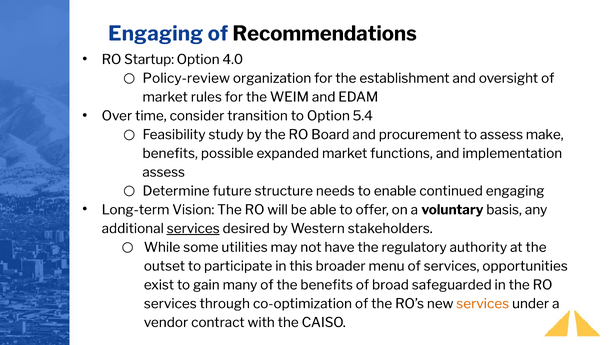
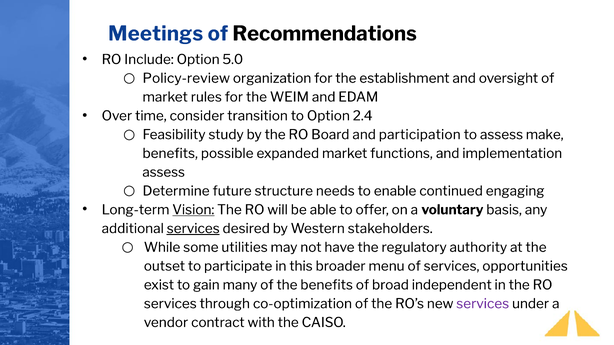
Engaging: Engaging -> Meetings (156, 34)
Startup: Startup -> Include (149, 60)
4.0: 4.0 -> 5.0 (233, 60)
5.4: 5.4 -> 2.4 (363, 116)
procurement: procurement -> participation (420, 135)
Vision underline: none -> present (193, 210)
safeguarded: safeguarded -> independent (452, 285)
services colour: orange -> purple (483, 304)
